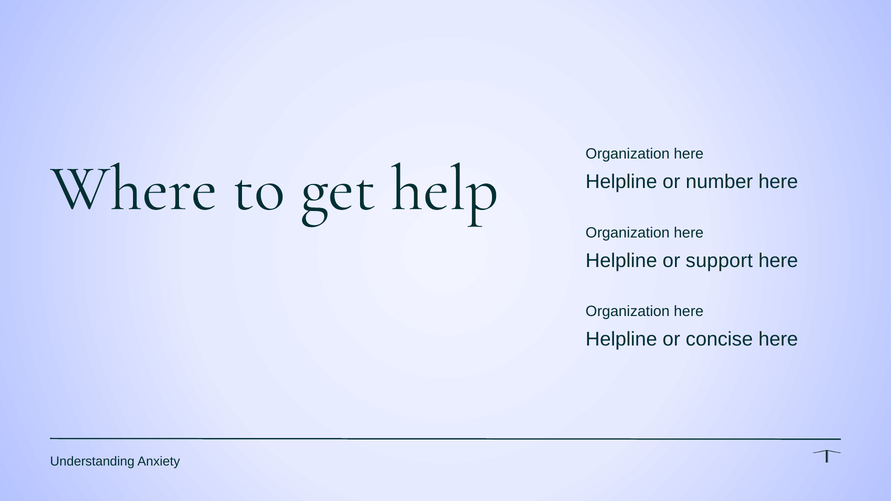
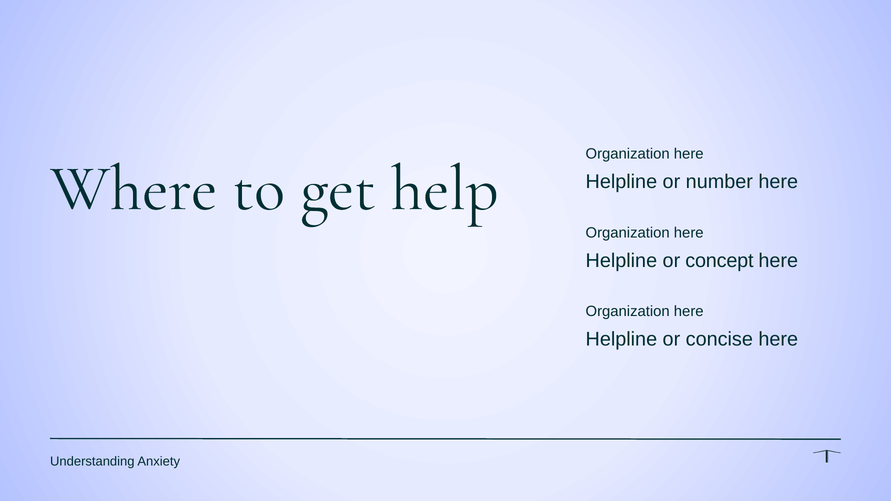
support: support -> concept (719, 261)
